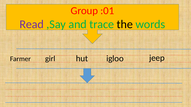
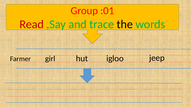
Read colour: purple -> red (32, 24)
